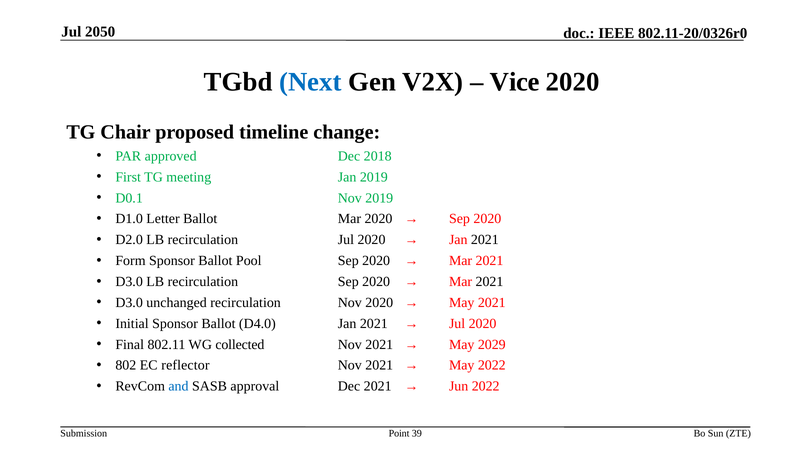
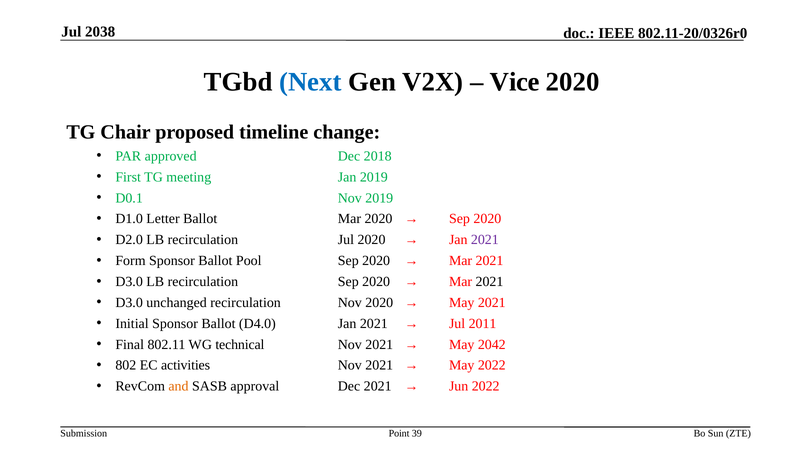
2050: 2050 -> 2038 (100, 32)
2021 colour: black -> purple (485, 240)
2020: 2020 -> 2011 (483, 324)
collected: collected -> technical (240, 345)
2029: 2029 -> 2042 (492, 345)
reflector: reflector -> activities (186, 366)
and colour: blue -> orange (178, 387)
